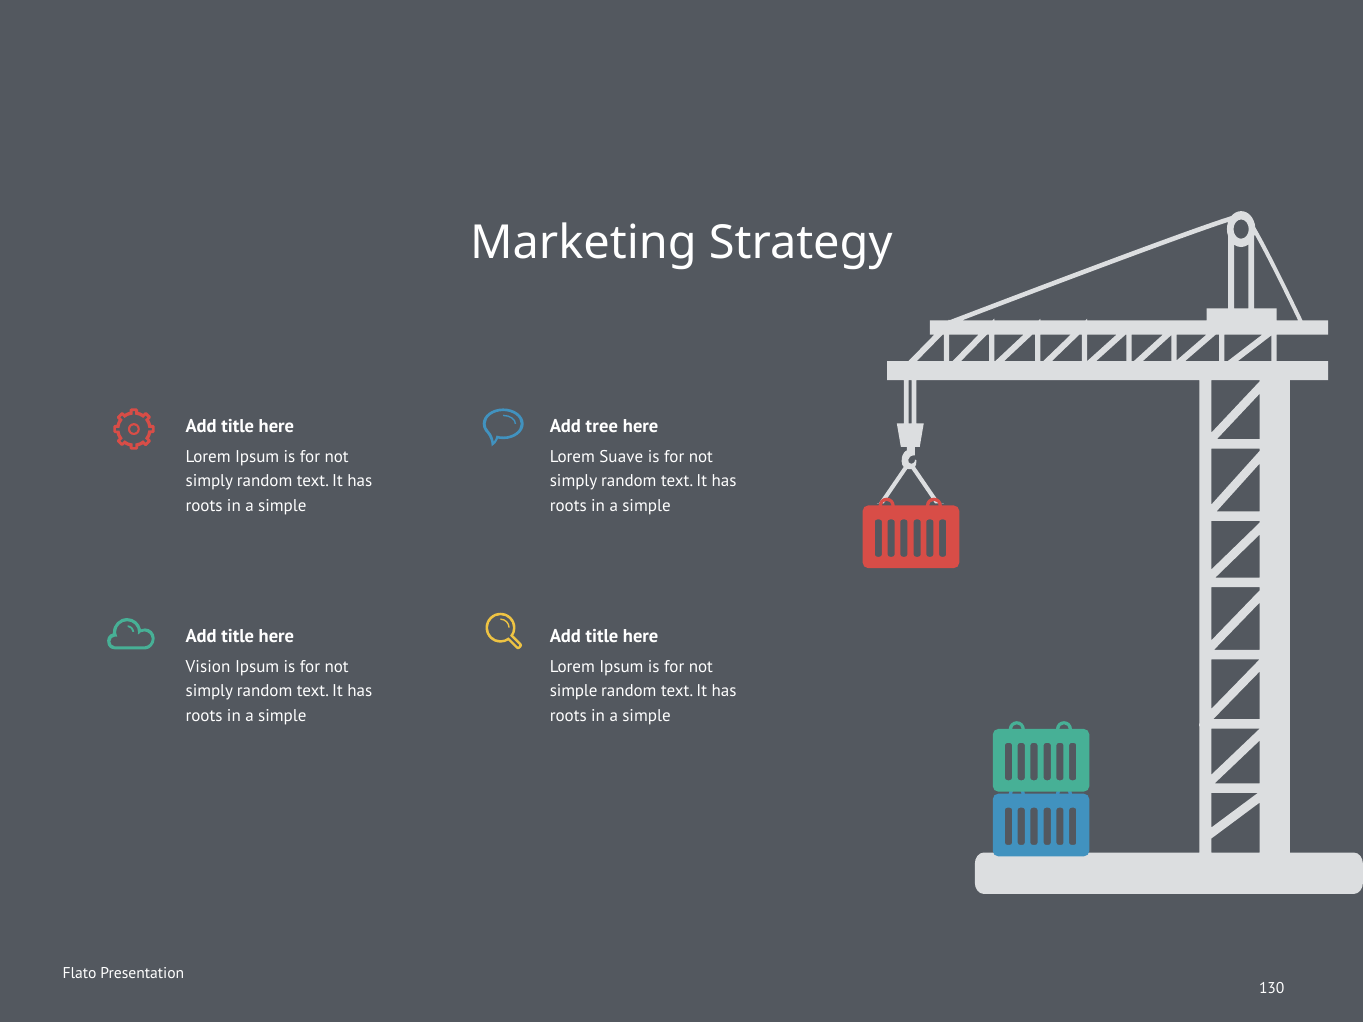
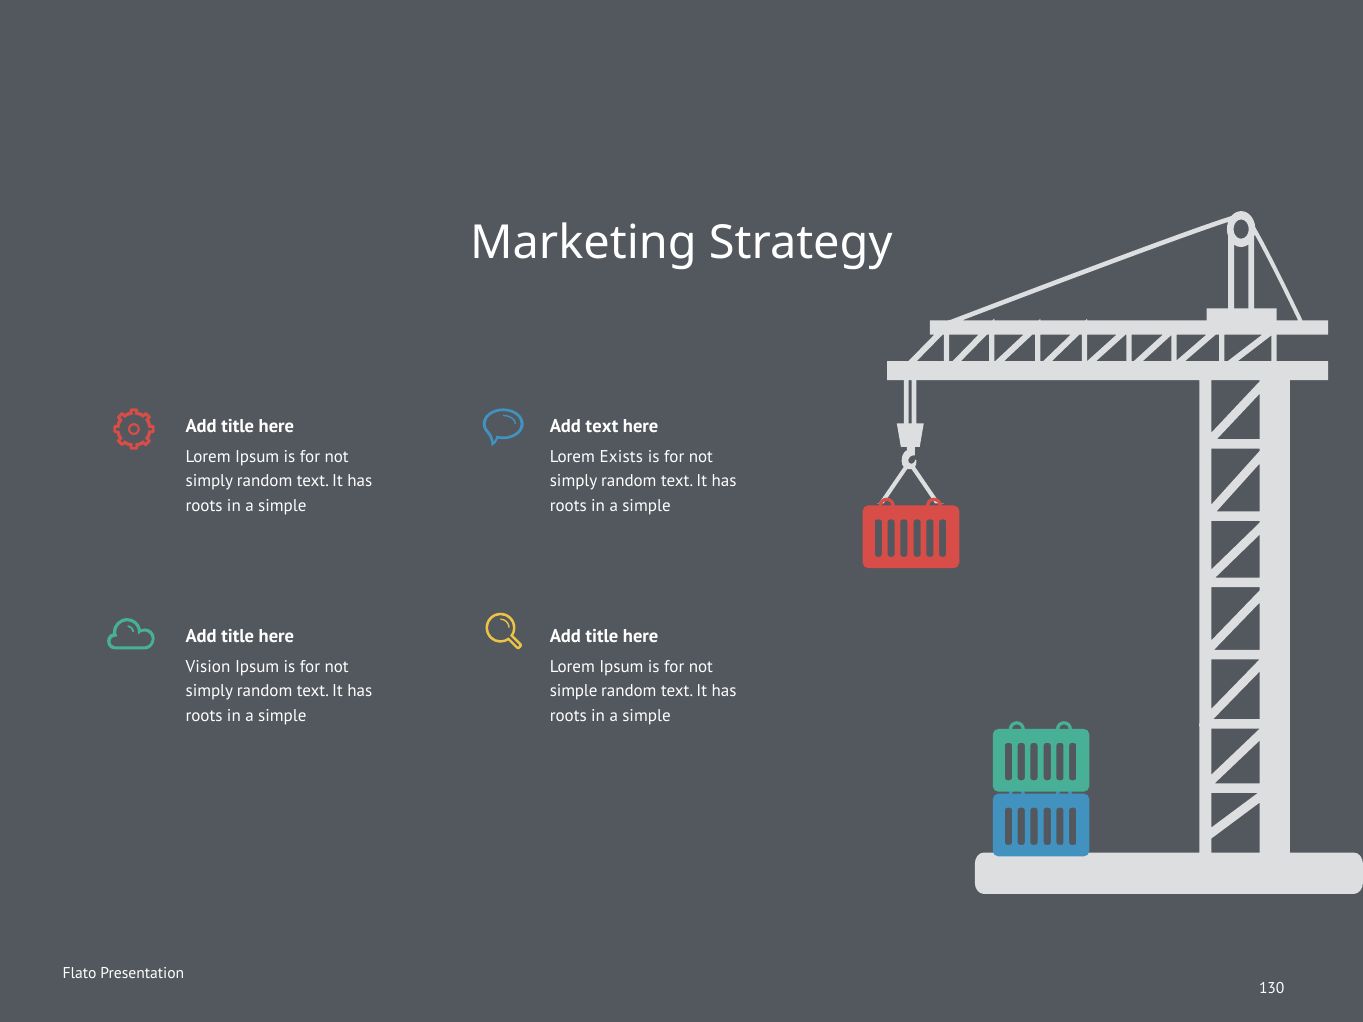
Add tree: tree -> text (602, 427)
Suave: Suave -> Exists (621, 457)
